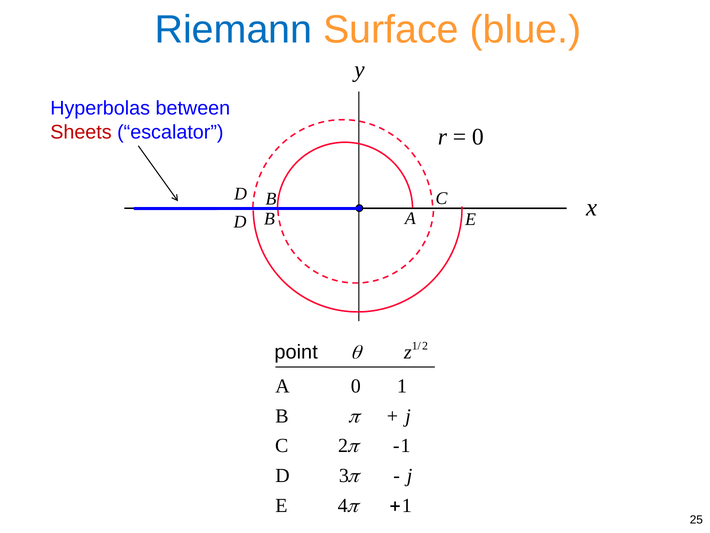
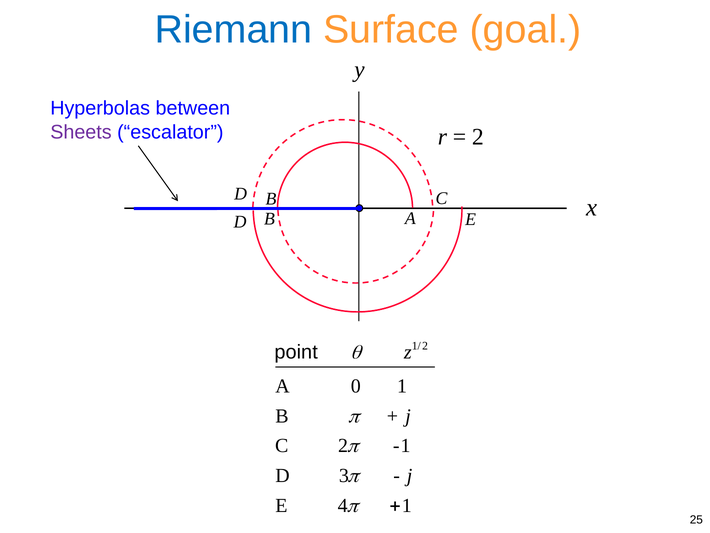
blue: blue -> goal (526, 30)
Sheets colour: red -> purple (81, 132)
0: 0 -> 2 (478, 137)
